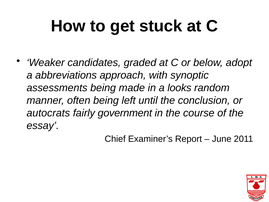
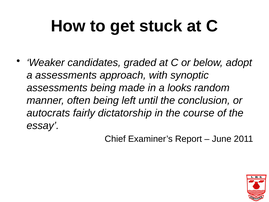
a abbreviations: abbreviations -> assessments (66, 75)
government: government -> dictatorship (125, 113)
